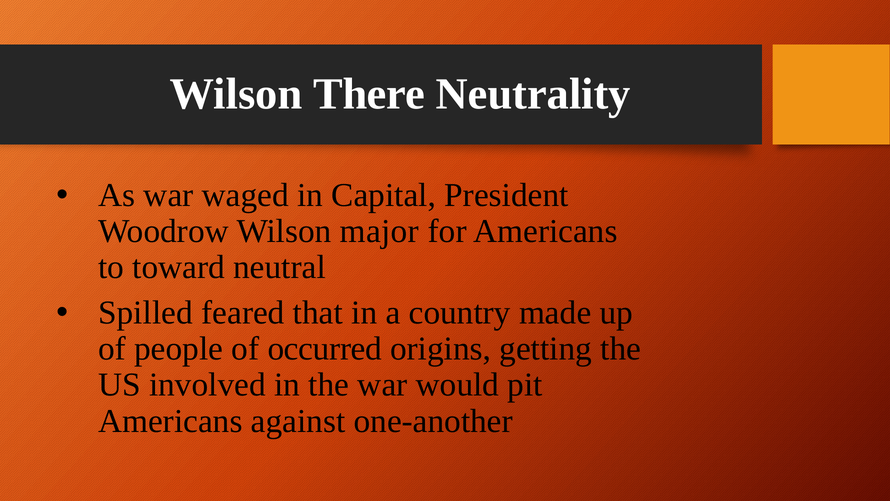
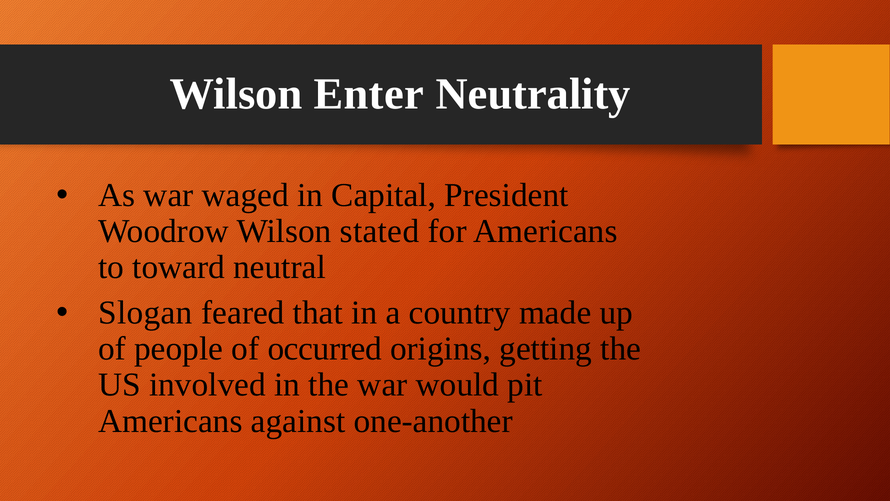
There: There -> Enter (369, 94)
major: major -> stated (380, 231)
Spilled: Spilled -> Slogan (145, 313)
